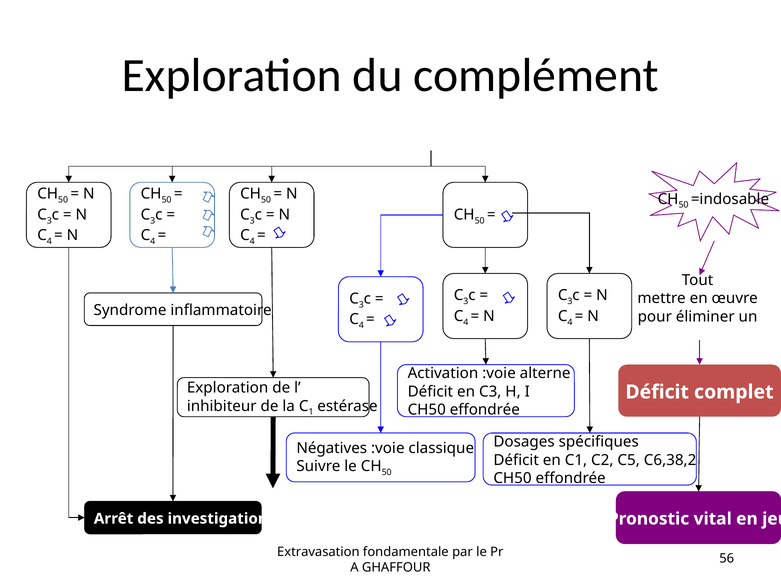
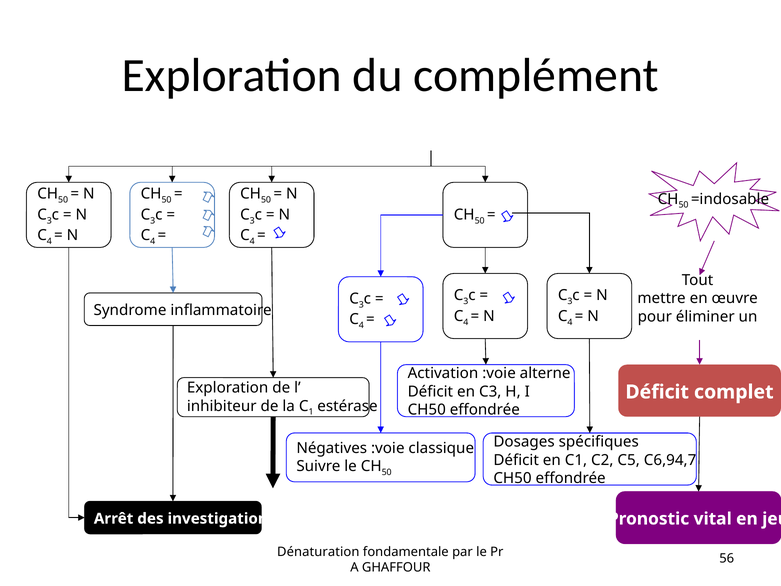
C6,38,2: C6,38,2 -> C6,94,7 (670, 460)
Extravasation: Extravasation -> Dénaturation (318, 552)
